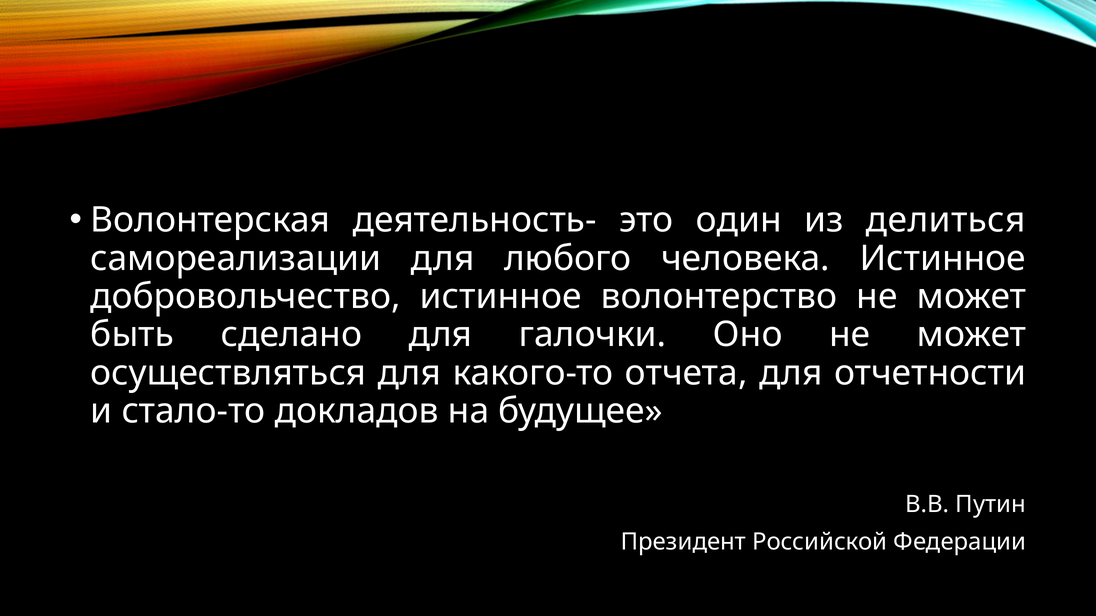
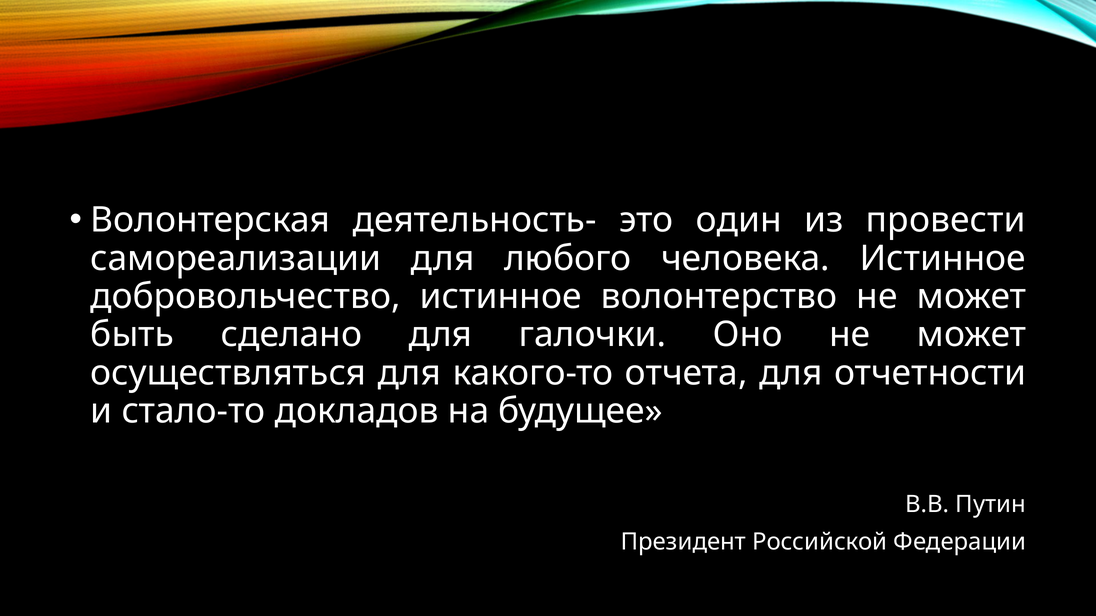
делиться: делиться -> провести (946, 220)
